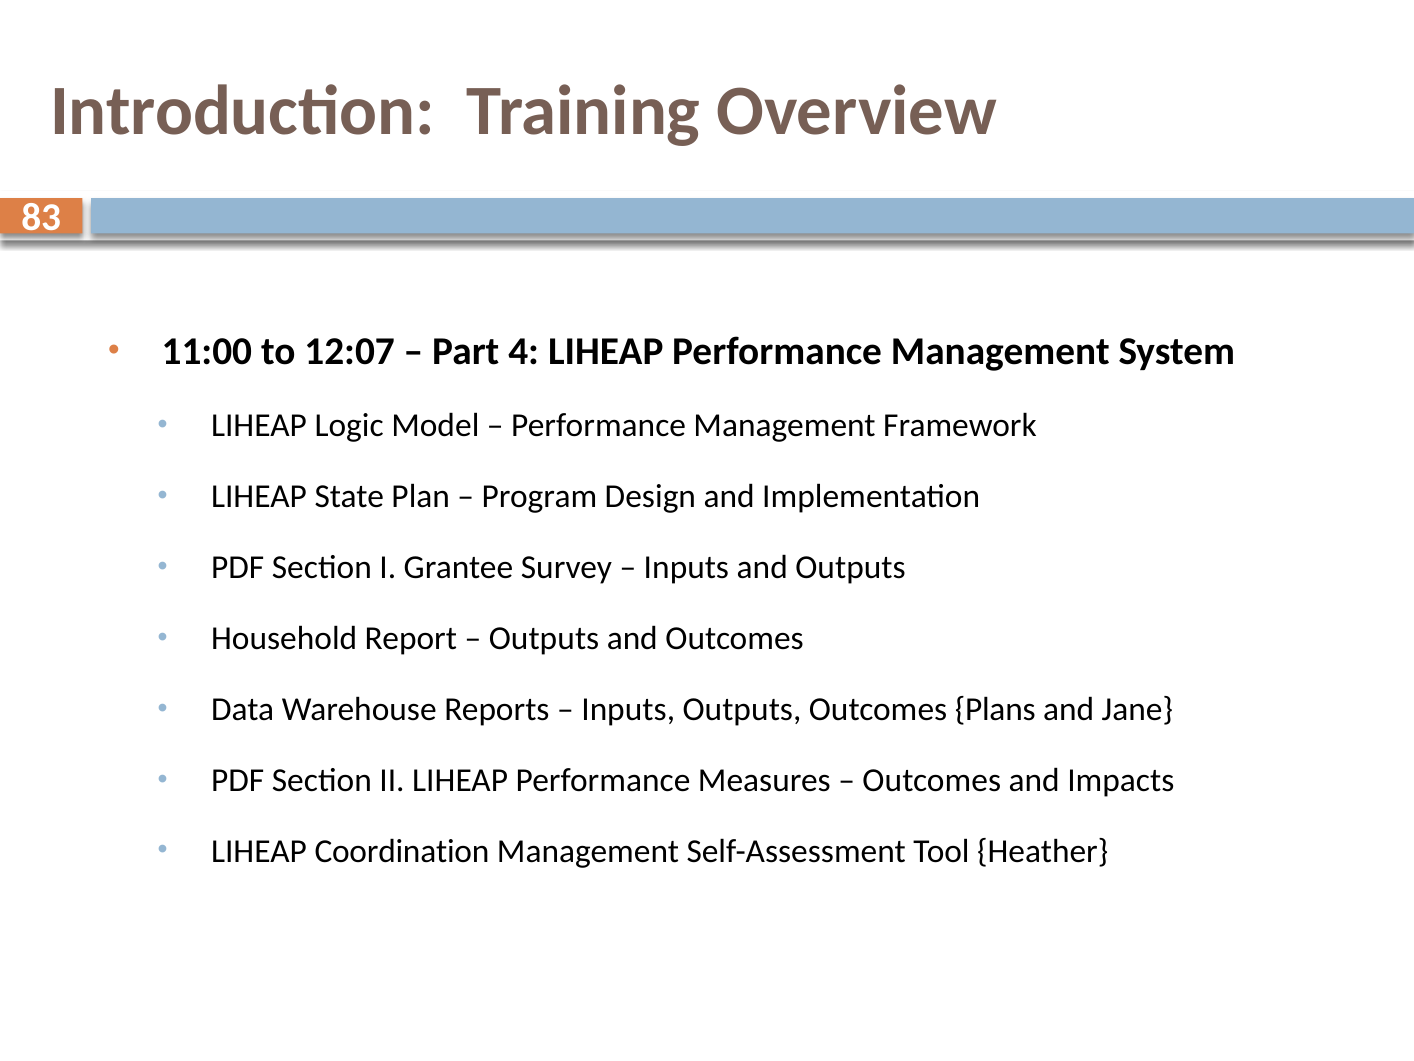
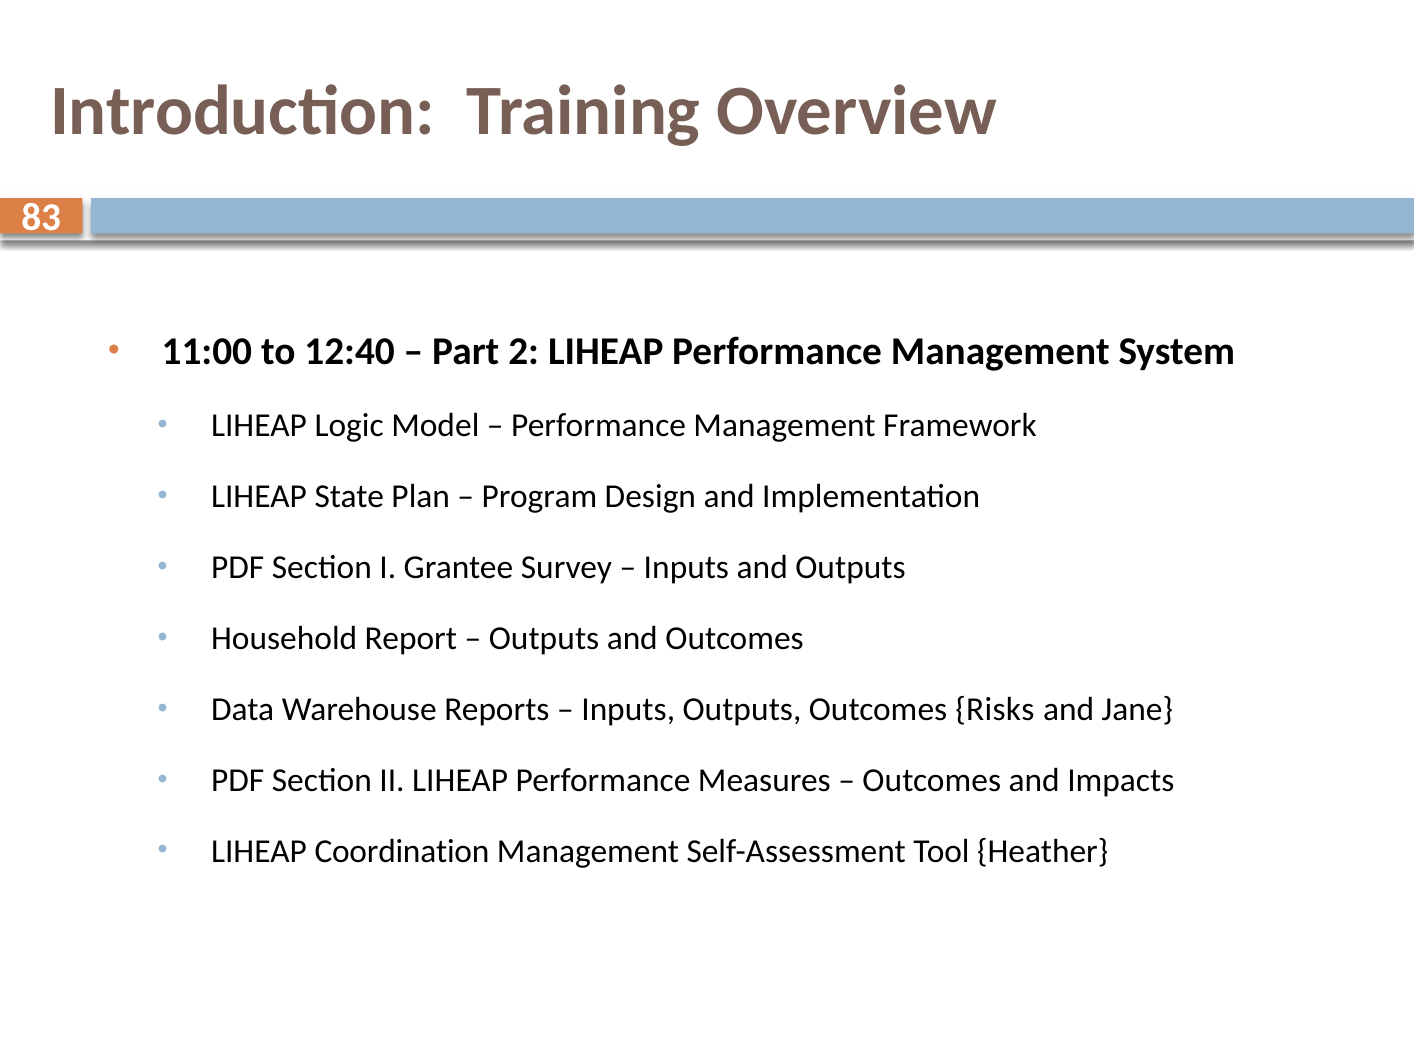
12:07: 12:07 -> 12:40 (350, 351)
4: 4 -> 2 (524, 351)
Plans: Plans -> Risks (995, 709)
